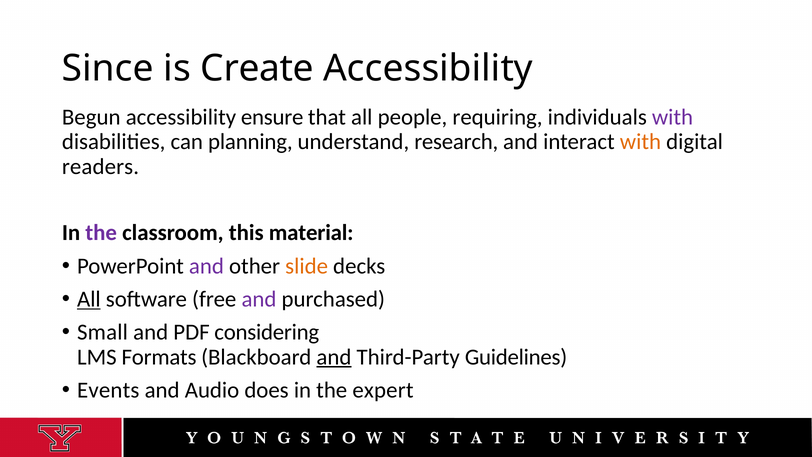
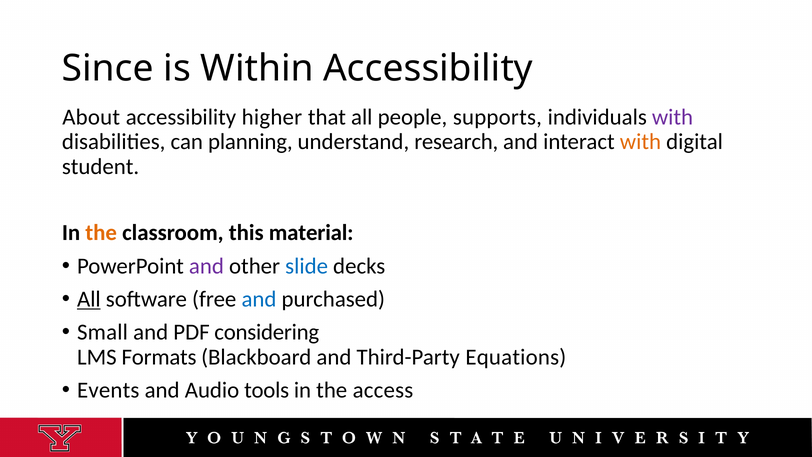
Create: Create -> Within (257, 68)
Begun: Begun -> About (91, 117)
ensure: ensure -> higher (272, 117)
requiring: requiring -> supports (497, 117)
readers: readers -> student (101, 166)
the colour: purple -> orange (101, 233)
slide colour: orange -> blue (307, 266)
and colour: purple -> blue (259, 299)
and underline: present -> none (334, 357)
Guidelines: Guidelines -> Equations (516, 357)
does: does -> tools (267, 390)
expert: expert -> access (383, 390)
